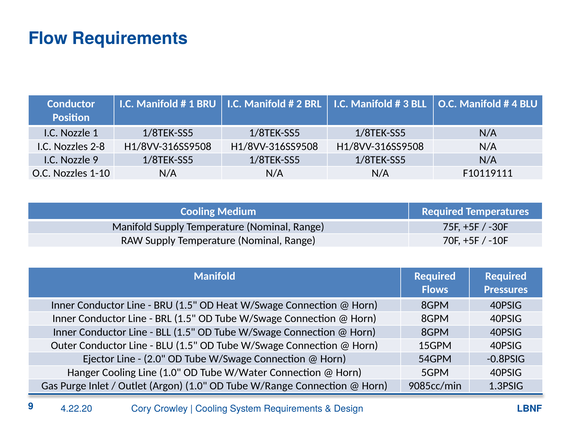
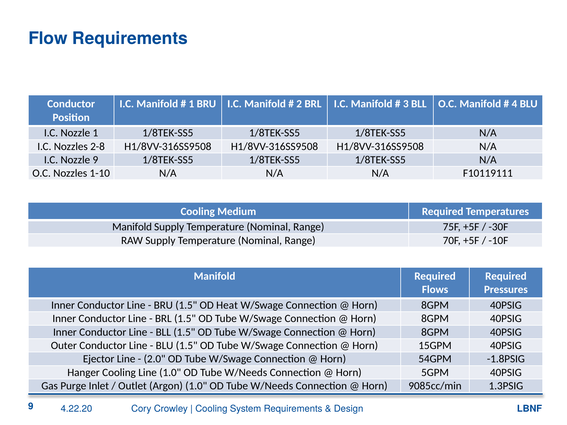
-0.8PSIG: -0.8PSIG -> -1.8PSIG (506, 359)
W/Water: W/Water -> W/Needs (246, 373)
W/Range: W/Range -> W/Needs (272, 386)
